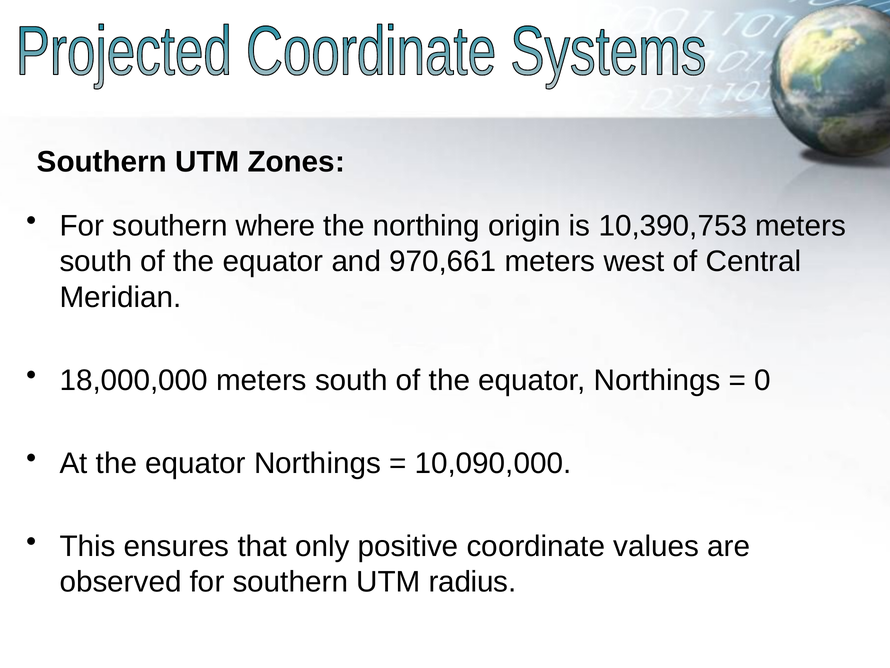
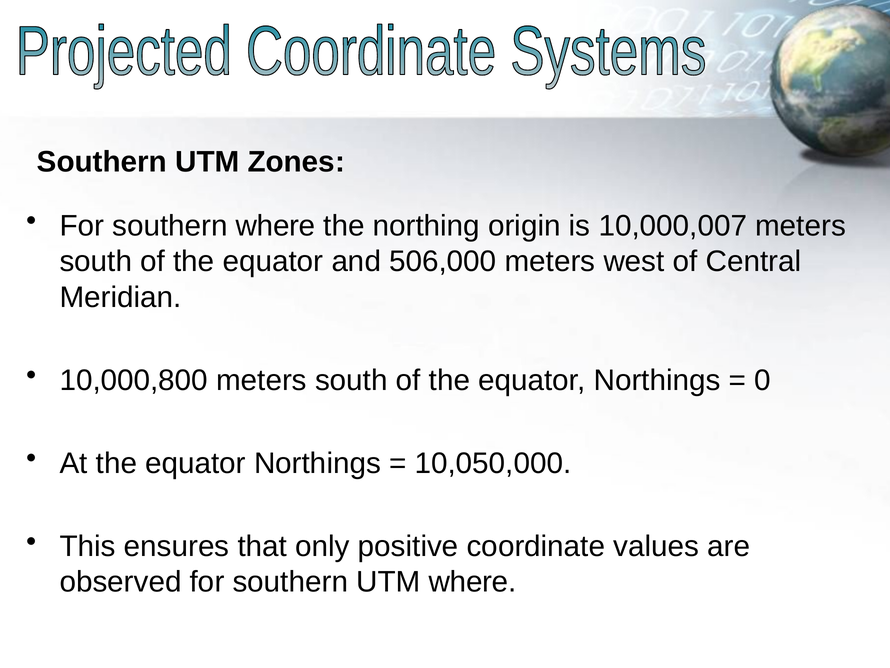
10,390,753: 10,390,753 -> 10,000,007 (673, 226)
970,661: 970,661 -> 506,000 (443, 261)
18,000,000: 18,000,000 -> 10,000,800 (134, 380)
10,090,000: 10,090,000 -> 10,050,000 (493, 463)
UTM radius: radius -> where (472, 582)
